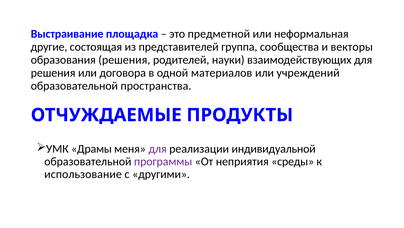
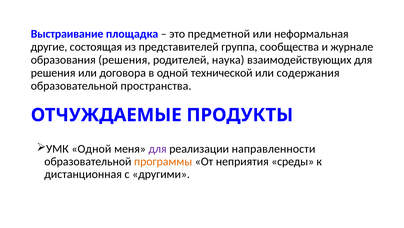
векторы: векторы -> журнале (352, 47)
науки: науки -> наука (228, 60)
материалов: материалов -> технической (222, 73)
учреждений: учреждений -> содержания (308, 73)
УМК Драмы: Драмы -> Одной (91, 148)
индивидуальной: индивидуальной -> направленности (274, 148)
программы colour: purple -> orange (163, 161)
использование: использование -> дистанционная (83, 174)
